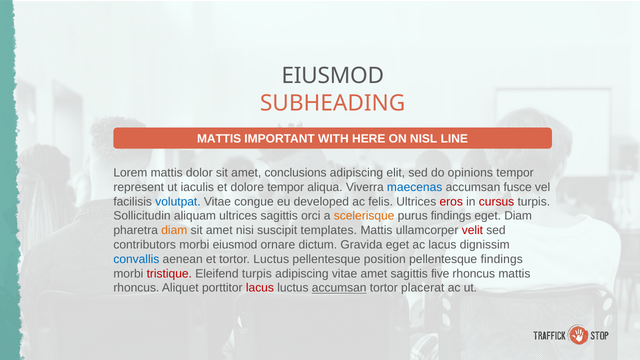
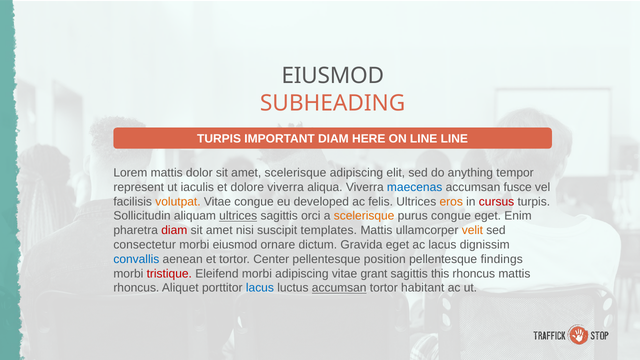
MATTIS: MATTIS -> TURPIS (219, 139)
IMPORTANT WITH: WITH -> DIAM (333, 139)
ON NISL: NISL -> LINE (424, 139)
amet conclusions: conclusions -> scelerisque (295, 173)
opinions: opinions -> anything (470, 173)
dolore tempor: tempor -> viverra (286, 187)
volutpat colour: blue -> orange (178, 202)
eros colour: red -> orange (451, 202)
ultrices underline: none -> present (238, 216)
purus findings: findings -> congue (451, 216)
eget Diam: Diam -> Enim (518, 216)
diam colour: orange -> red (174, 230)
velit colour: red -> orange (472, 230)
contributors: contributors -> consectetur (145, 245)
tortor Luctus: Luctus -> Center (271, 259)
Eleifend turpis: turpis -> morbi (257, 274)
vitae amet: amet -> grant (374, 274)
five: five -> this (440, 274)
lacus colour: red -> blue (260, 288)
placerat: placerat -> habitant (423, 288)
